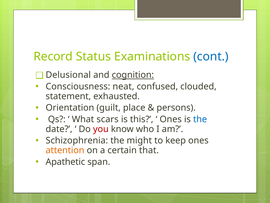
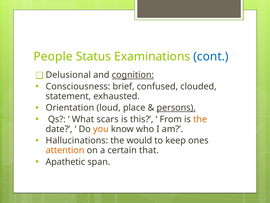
Record: Record -> People (53, 56)
neat: neat -> brief (123, 86)
guilt: guilt -> loud (109, 108)
persons underline: none -> present (176, 108)
Ones: Ones -> From (171, 119)
the colour: blue -> orange (200, 119)
you colour: red -> orange (101, 129)
Schizophrenia: Schizophrenia -> Hallucinations (77, 140)
might: might -> would (139, 140)
